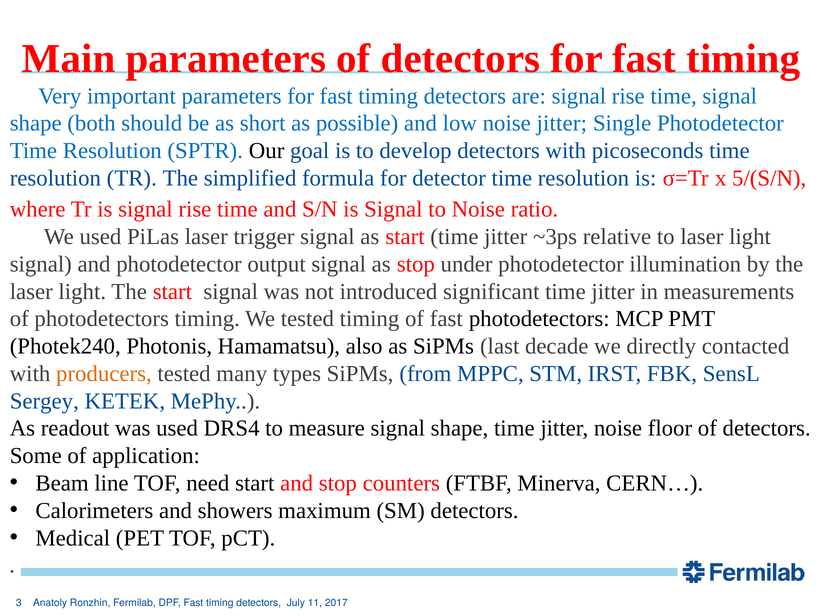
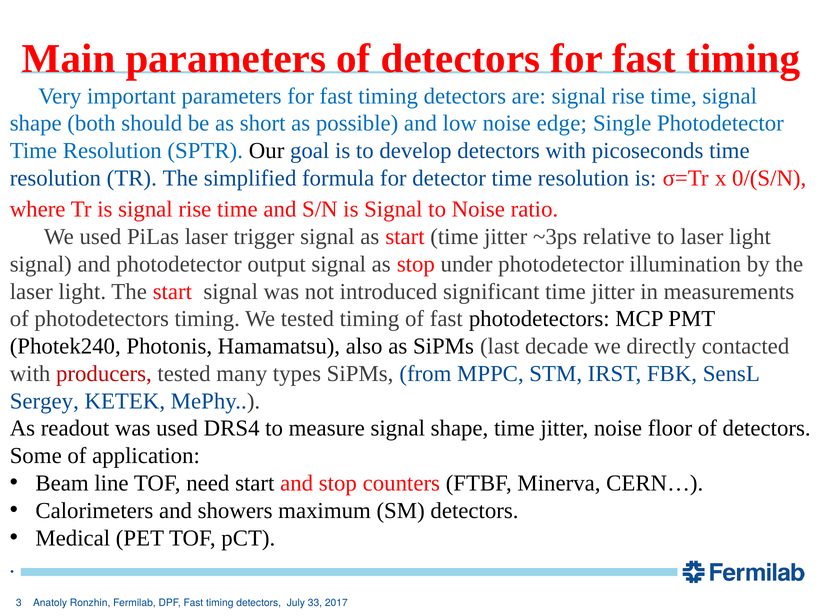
noise jitter: jitter -> edge (562, 123)
5/(S/N: 5/(S/N -> 0/(S/N (769, 178)
producers colour: orange -> red (104, 373)
11: 11 -> 33 (315, 603)
